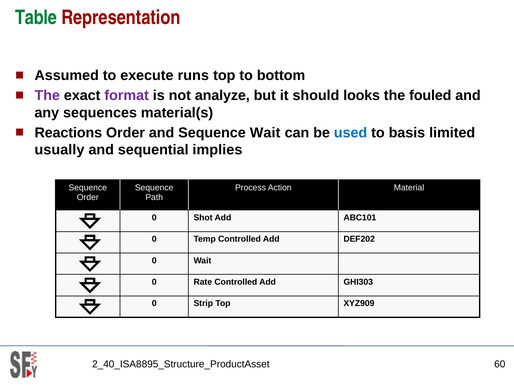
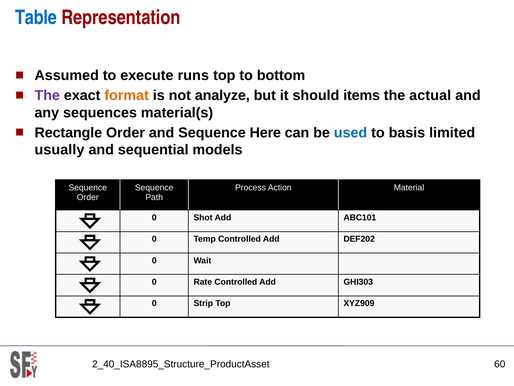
Table colour: green -> blue (36, 18)
format colour: purple -> orange (127, 95)
looks: looks -> items (362, 95)
fouled: fouled -> actual (430, 95)
Reactions: Reactions -> Rectangle (68, 133)
Sequence Wait: Wait -> Here (265, 133)
implies: implies -> models (217, 150)
